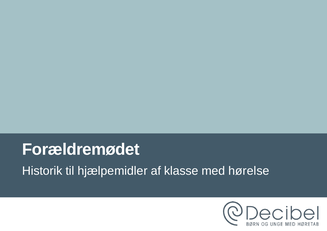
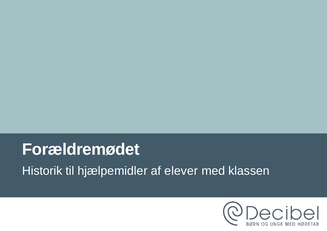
klasse: klasse -> elever (181, 171)
hørelse: hørelse -> klassen (249, 171)
